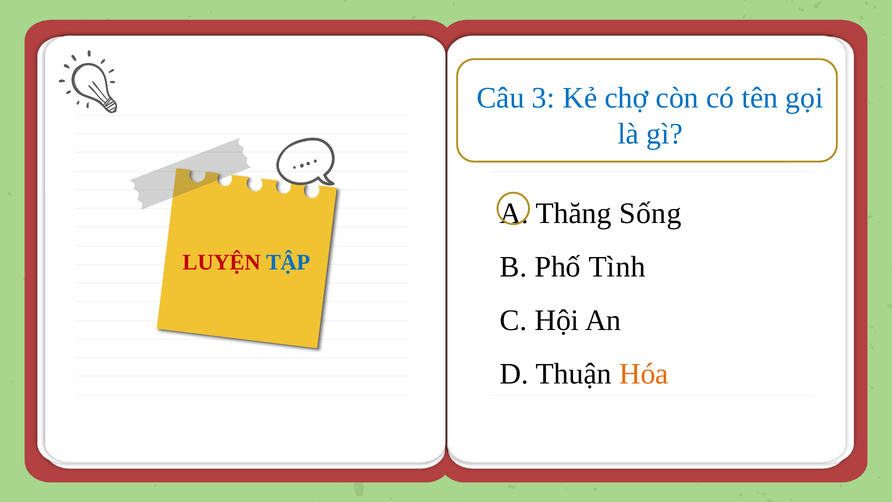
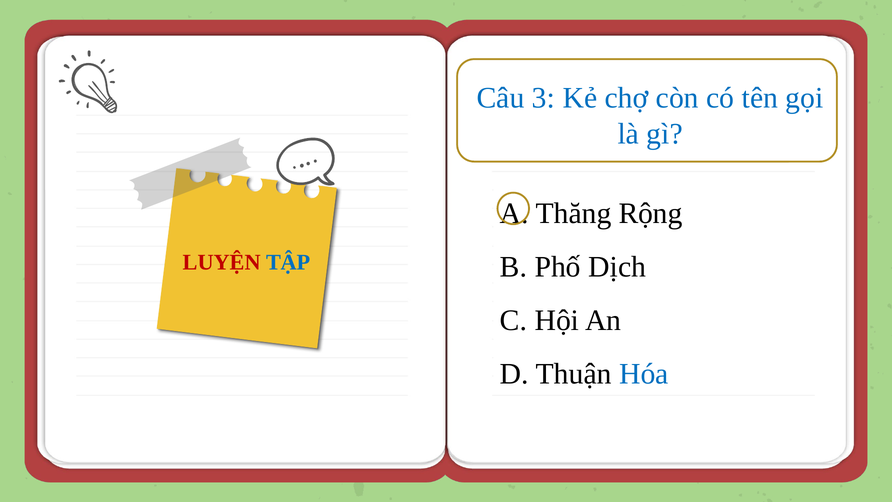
Sống: Sống -> Rộng (651, 213)
Tình: Tình -> Dịch (617, 267)
Hóa colour: orange -> blue (644, 374)
